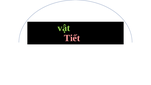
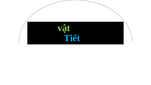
Tiết colour: pink -> light blue (72, 38)
